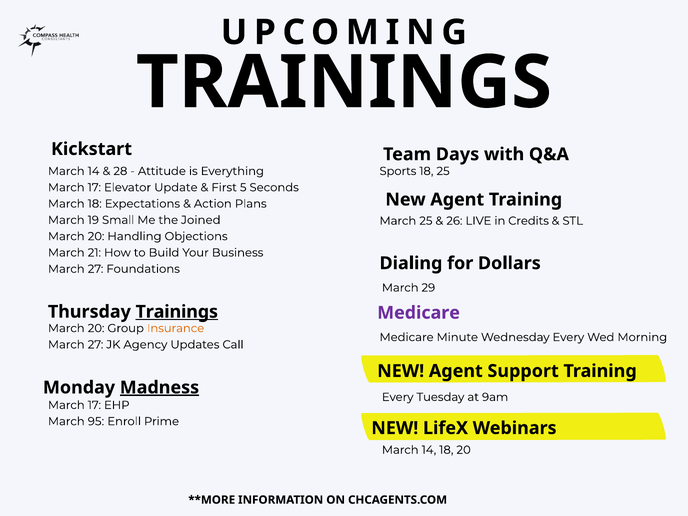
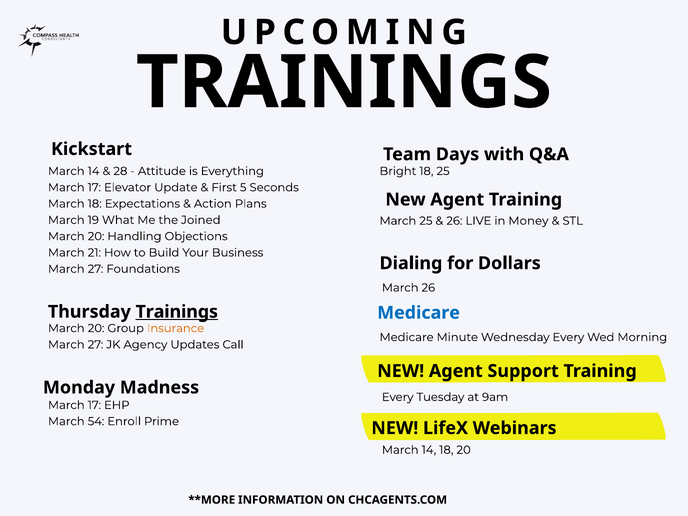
Sports: Sports -> Bright (398, 171)
Small: Small -> What (118, 220)
Credits: Credits -> Money (528, 221)
March 29: 29 -> 26 (428, 288)
Medicare colour: purple -> blue (419, 313)
Madness underline: present -> none (159, 388)
95: 95 -> 54 (96, 421)
